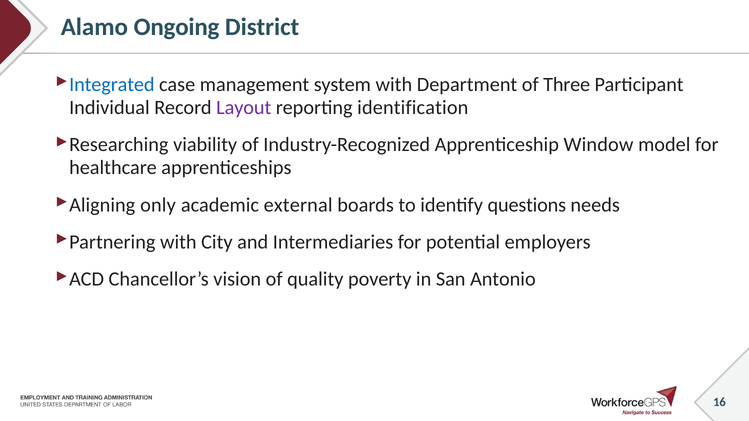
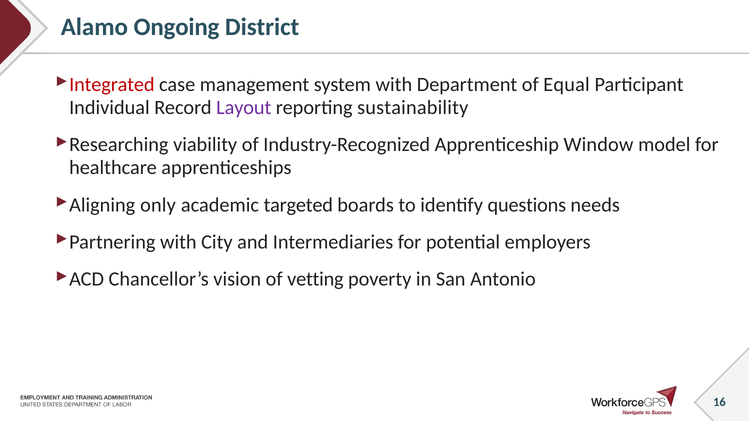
Integrated colour: blue -> red (112, 84)
Three: Three -> Equal (567, 84)
identification: identification -> sustainability (413, 108)
external: external -> targeted (298, 205)
quality: quality -> vetting (315, 279)
